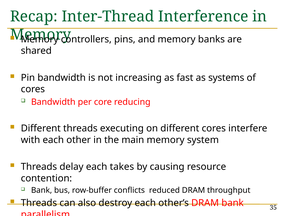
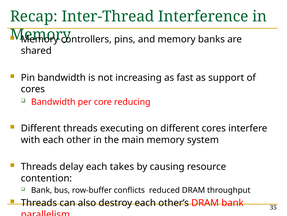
systems: systems -> support (226, 77)
